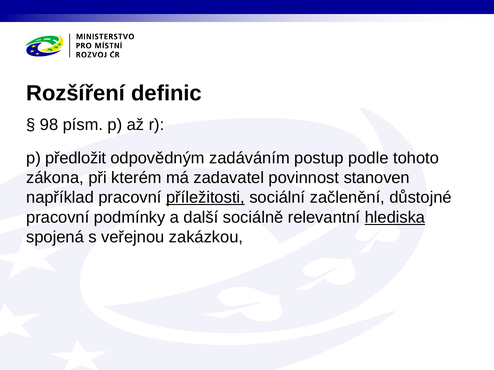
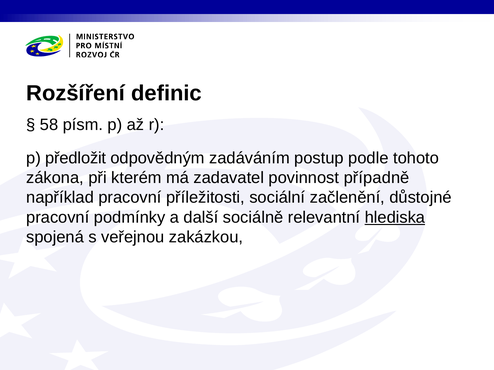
98: 98 -> 58 (49, 125)
stanoven: stanoven -> případně (377, 178)
příležitosti underline: present -> none (205, 198)
